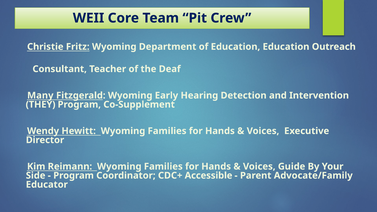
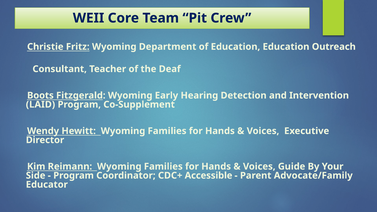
Many: Many -> Boots (40, 95)
THEY: THEY -> LAID (40, 105)
